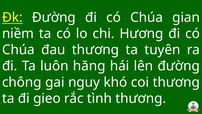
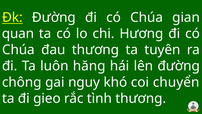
niềm: niềm -> quan (18, 34)
coi thương: thương -> chuyển (176, 82)
